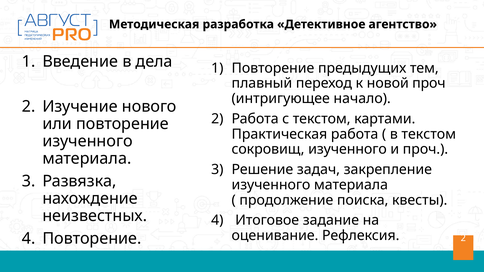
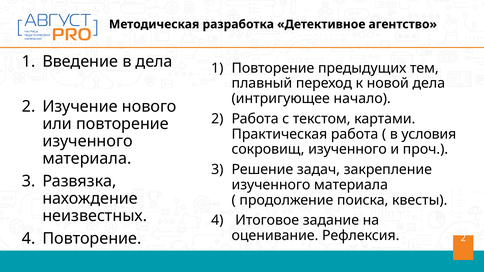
новой проч: проч -> дела (429, 83)
в текстом: текстом -> условия (429, 134)
